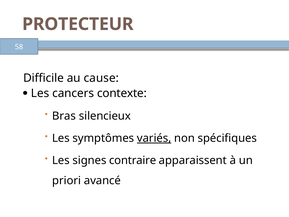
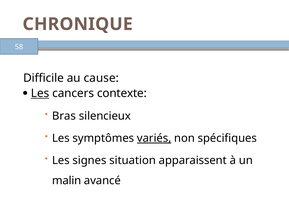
PROTECTEUR: PROTECTEUR -> CHRONIQUE (78, 24)
Les underline: none -> present (40, 93)
contraire: contraire -> situation (133, 160)
priori: priori -> malin (67, 180)
